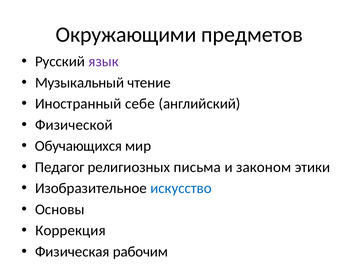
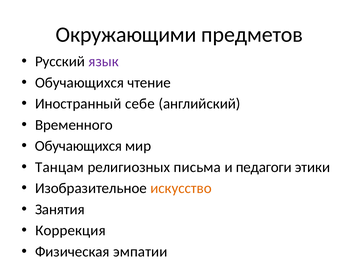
Музыкальный: Музыкальный -> Обучающихся (79, 83)
Физической: Физической -> Временного (74, 125)
Педагог: Педагог -> Танцам (60, 167)
законом: законом -> педагоги (264, 167)
искусство colour: blue -> orange (181, 188)
Основы: Основы -> Занятия (60, 210)
рабочим: рабочим -> эмпатии (140, 252)
